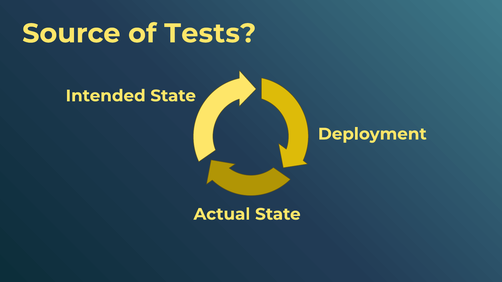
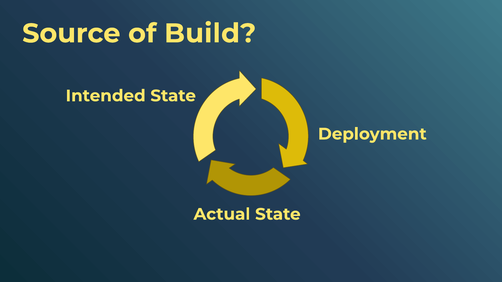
Tests: Tests -> Build (210, 33)
